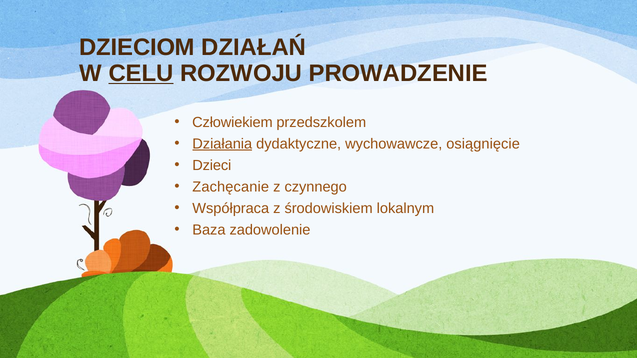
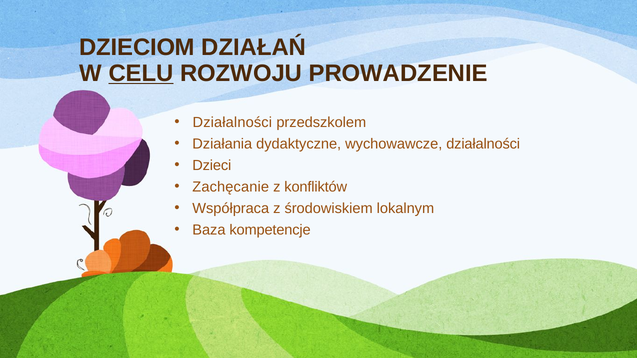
Człowiekiem: Człowiekiem -> Działalności (232, 122)
Działania underline: present -> none (222, 144)
wychowawcze osiągnięcie: osiągnięcie -> działalności (483, 144)
czynnego: czynnego -> konfliktów (316, 187)
zadowolenie: zadowolenie -> kompetencje (270, 230)
